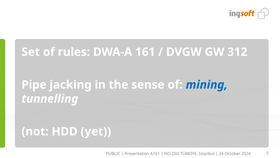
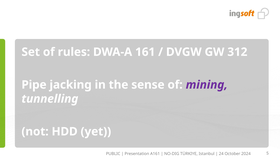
mining colour: blue -> purple (207, 84)
